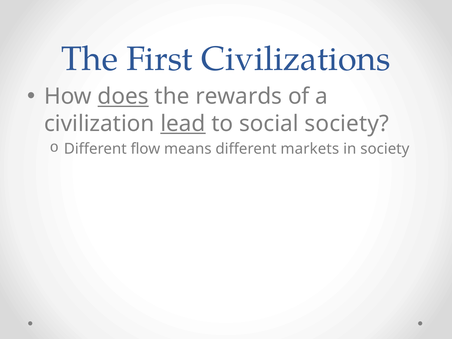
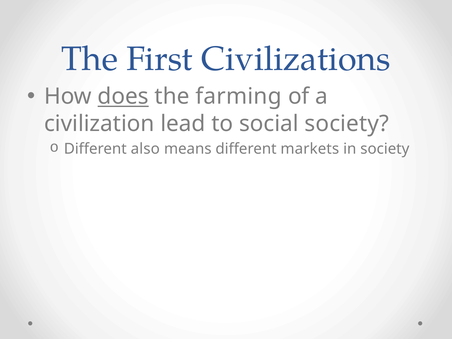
rewards: rewards -> farming (239, 97)
lead underline: present -> none (183, 124)
flow: flow -> also (145, 149)
